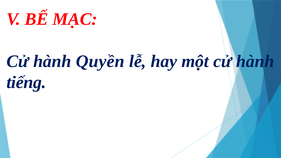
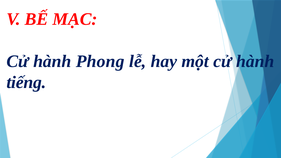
Quyền: Quyền -> Phong (100, 61)
